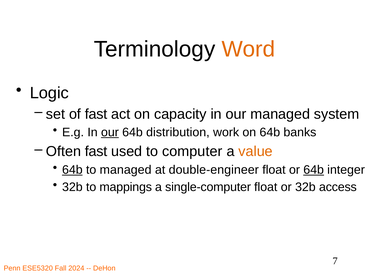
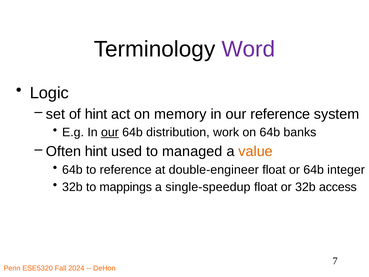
Word colour: orange -> purple (248, 49)
of fast: fast -> hint (96, 114)
capacity: capacity -> memory (180, 114)
our managed: managed -> reference (280, 114)
Often fast: fast -> hint (96, 151)
computer: computer -> managed (192, 151)
64b underline: present -> none (72, 170)
to managed: managed -> reference (126, 170)
64b underline: present -> none (314, 170)
single-computer: single-computer -> single-speedup (208, 187)
